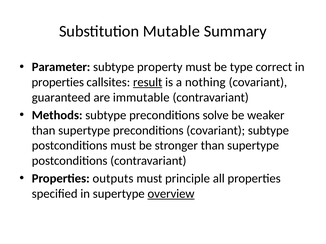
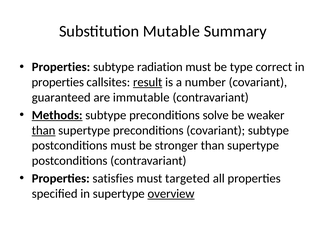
Parameter: Parameter -> Properties (61, 67)
property: property -> radiation (160, 67)
nothing: nothing -> number (205, 82)
Methods underline: none -> present (57, 115)
than underline: none -> present (44, 131)
outputs: outputs -> satisfies (113, 179)
principle: principle -> targeted (187, 179)
